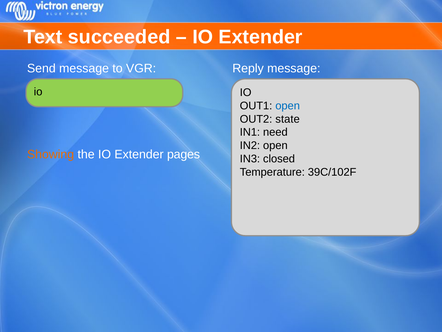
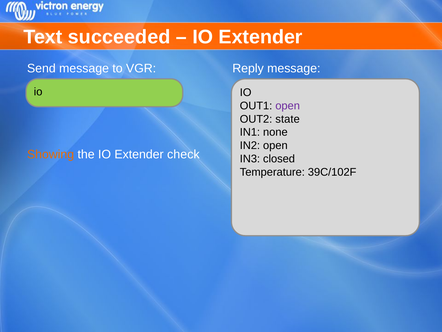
open colour: blue -> purple (288, 106)
need: need -> none (275, 132)
pages: pages -> check (183, 154)
